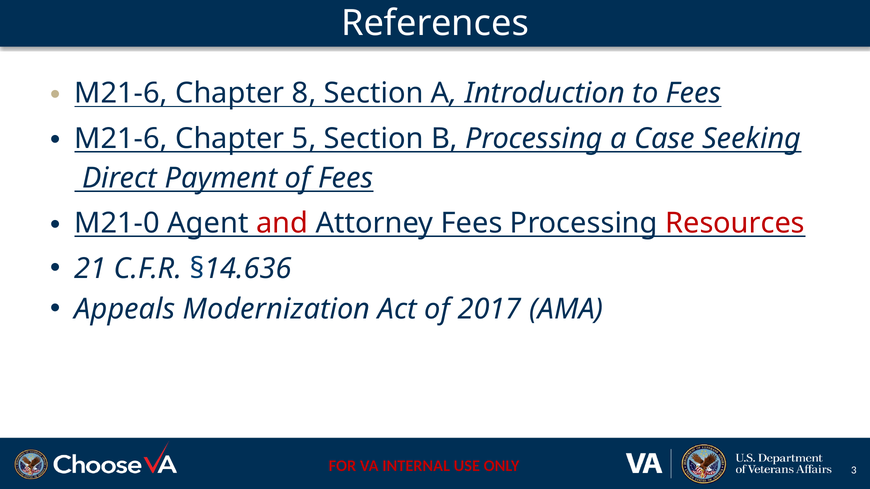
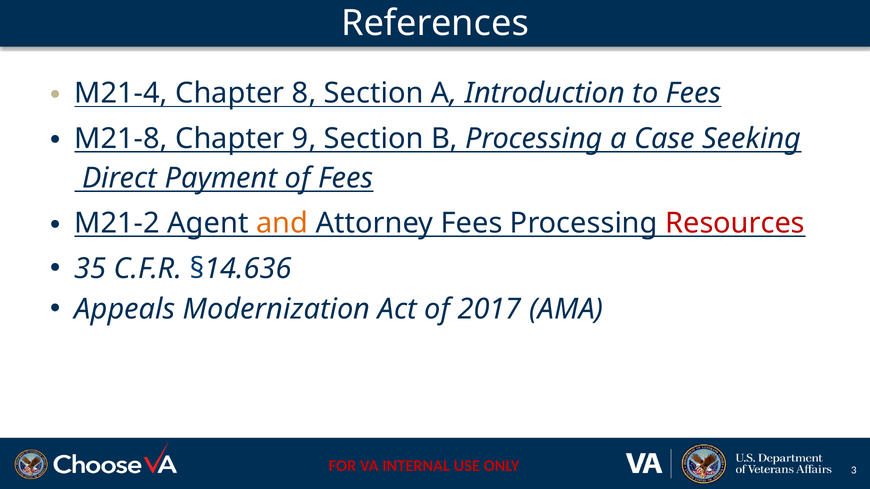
M21-6: M21-6 -> M21-4 (121, 93)
M21-6: M21-6 -> M21-8 (121, 139)
5: 5 -> 9 (304, 139)
M21-0: M21-0 -> M21-2 (117, 223)
and colour: red -> orange (282, 223)
21: 21 -> 35 (90, 269)
